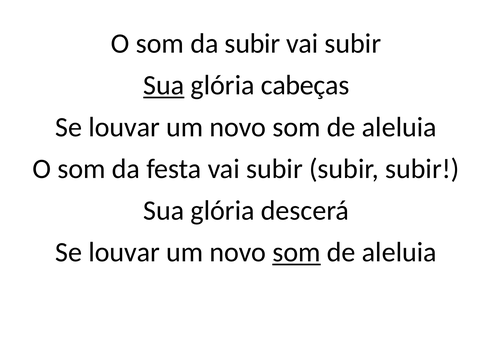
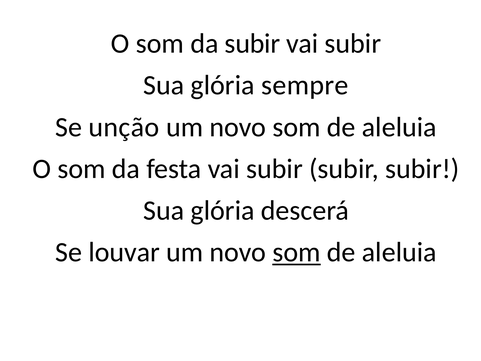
Sua underline: present -> none (164, 85)
cabeças: cabeças -> sempre (305, 85)
louvar: louvar -> unção (124, 127)
